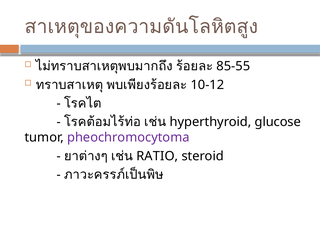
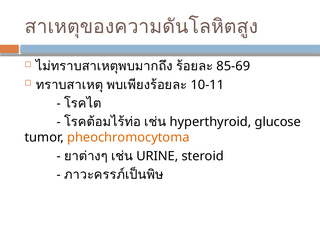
85-55: 85-55 -> 85-69 (233, 66)
10-12: 10-12 -> 10-11 (207, 85)
pheochromocytoma colour: purple -> orange (128, 137)
RATIO: RATIO -> URINE (157, 156)
